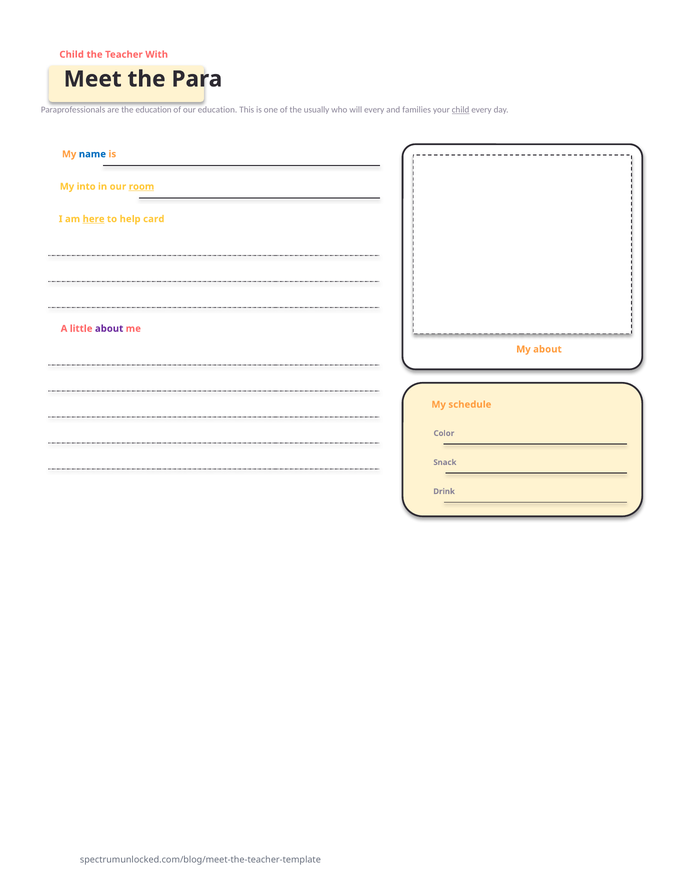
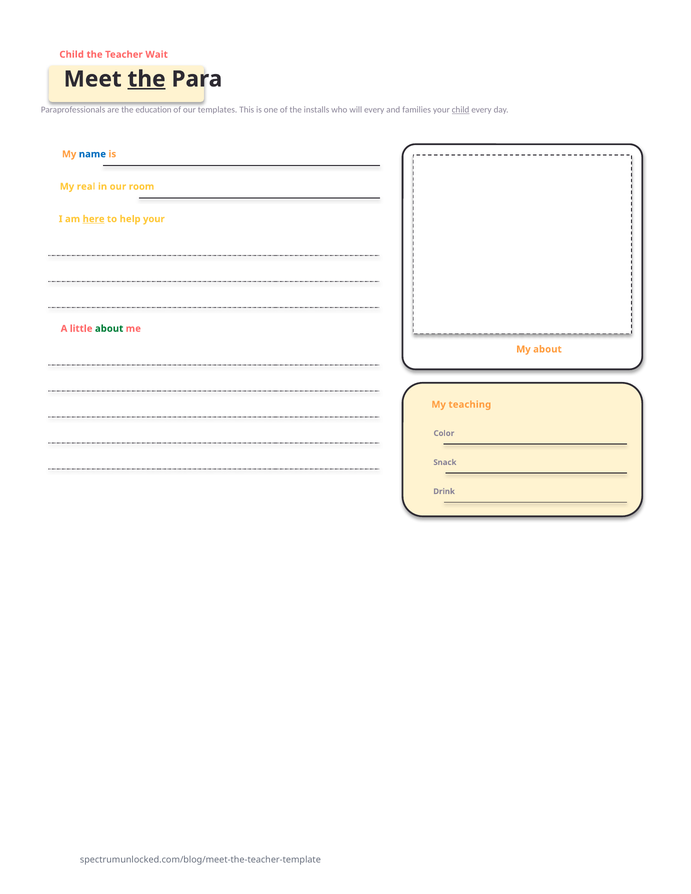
With: With -> Wait (157, 55)
the underline: none -> present (147, 79)
our education: education -> templates (218, 110)
usually: usually -> installs (317, 110)
into: into -> real (86, 187)
room underline: present -> none (142, 187)
help card: card -> your (154, 219)
about colour: purple -> green (109, 329)
schedule: schedule -> teaching (470, 405)
